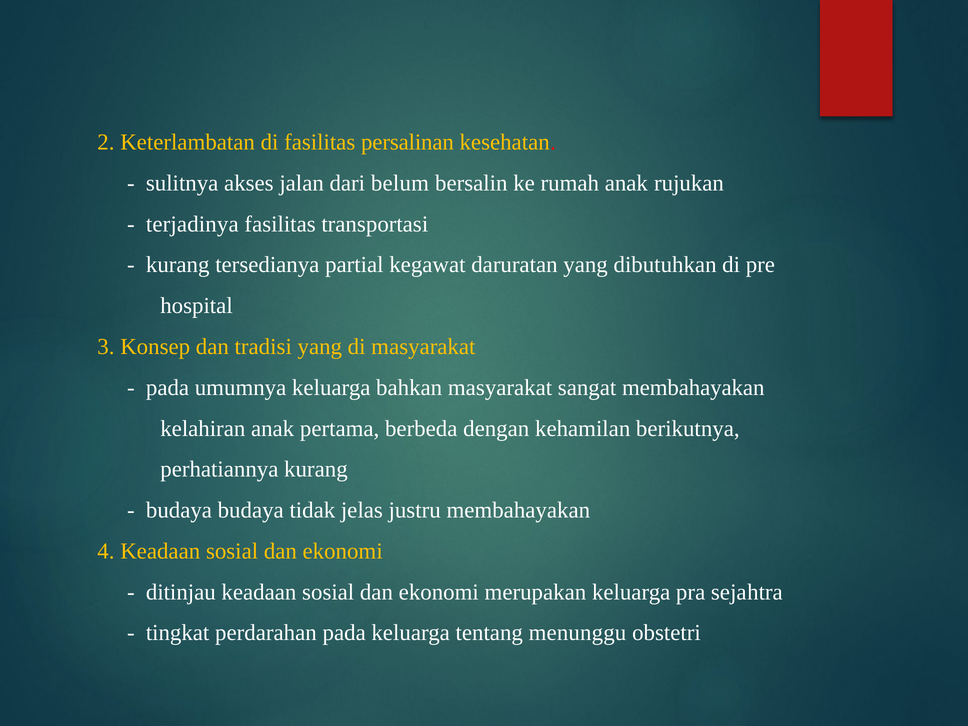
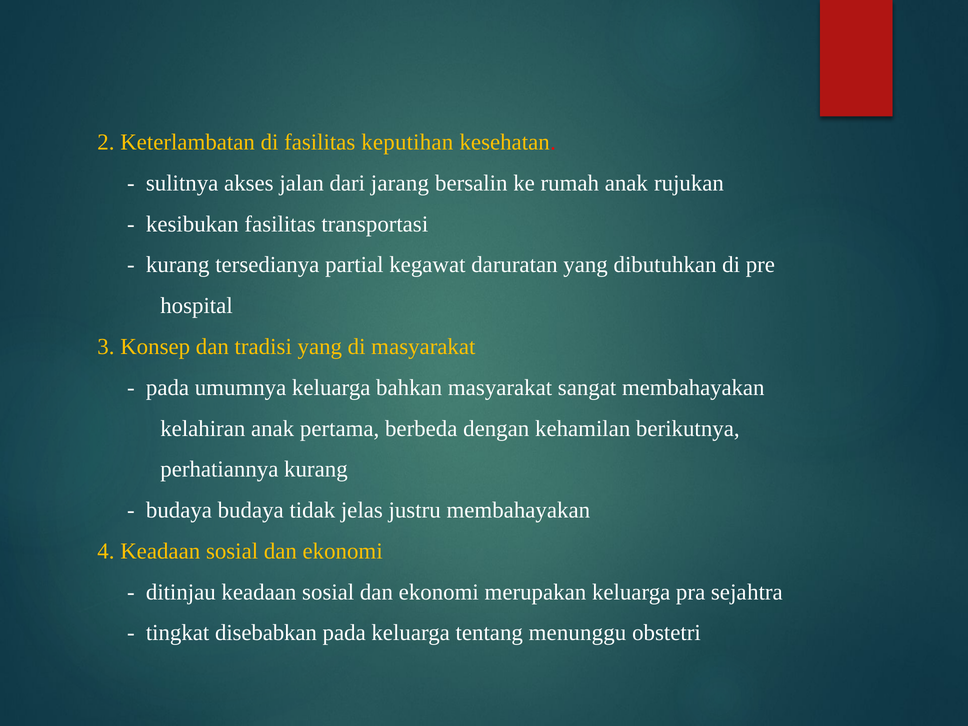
persalinan: persalinan -> keputihan (407, 142)
belum: belum -> jarang (400, 183)
terjadinya: terjadinya -> kesibukan (192, 224)
perdarahan: perdarahan -> disebabkan (266, 633)
